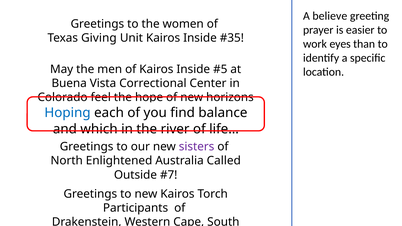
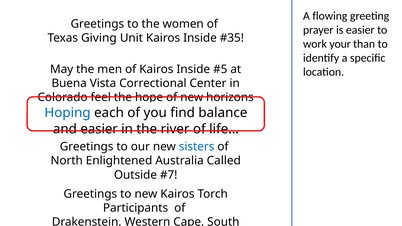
believe: believe -> flowing (330, 16)
eyes: eyes -> your (340, 44)
and which: which -> easier (99, 129)
sisters colour: purple -> blue (197, 147)
